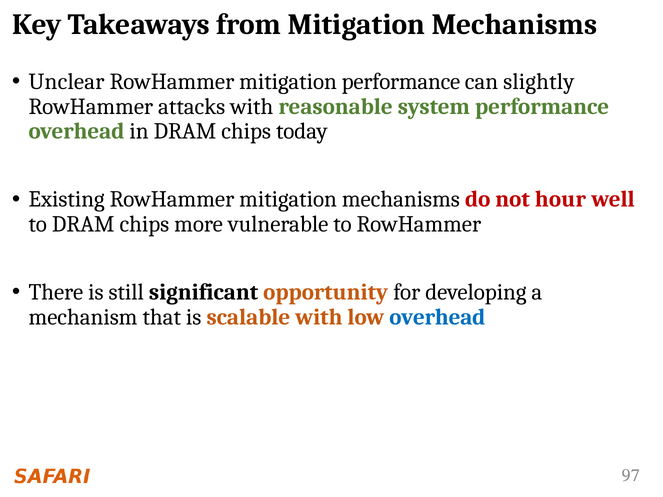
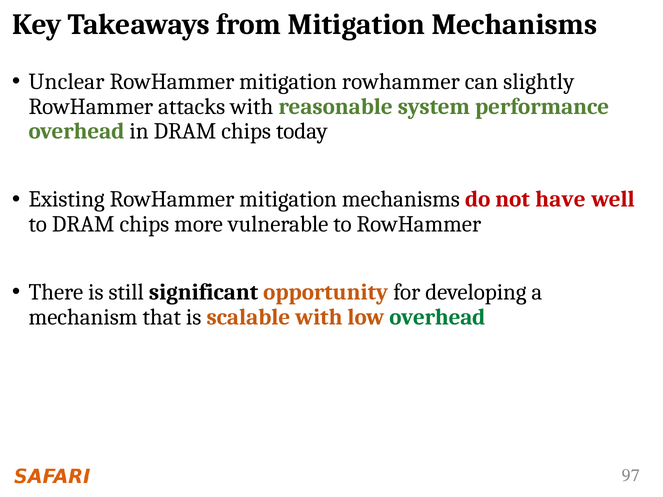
mitigation performance: performance -> rowhammer (401, 82)
hour: hour -> have (560, 199)
overhead colour: blue -> green (437, 317)
